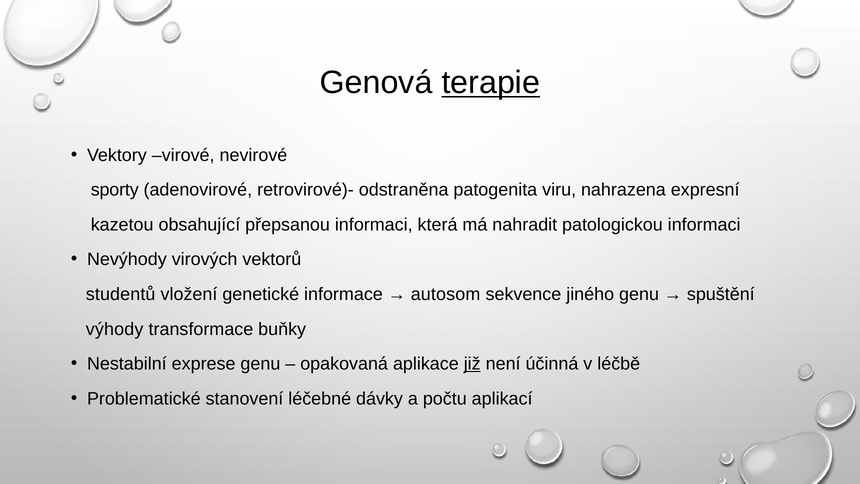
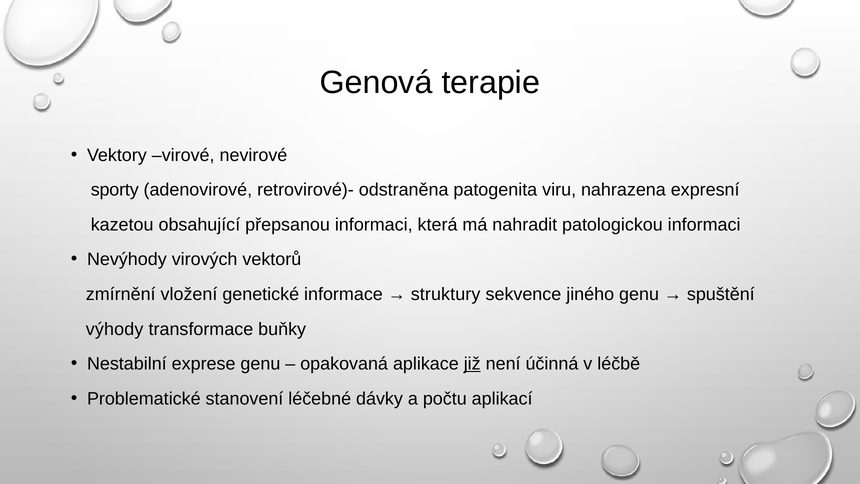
terapie underline: present -> none (491, 83)
studentů: studentů -> zmírnění (121, 294)
autosom: autosom -> struktury (446, 294)
